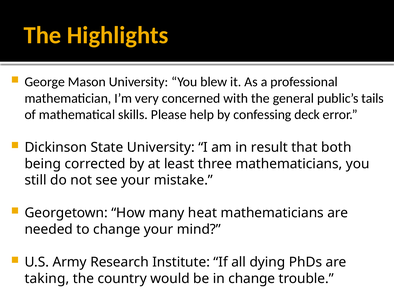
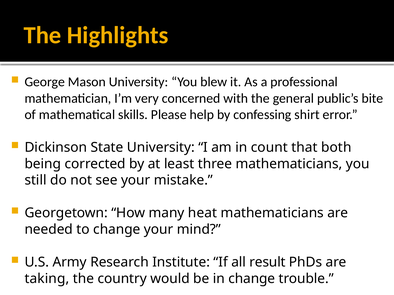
tails: tails -> bite (372, 98)
deck: deck -> shirt (307, 115)
result: result -> count (269, 148)
dying: dying -> result (268, 263)
